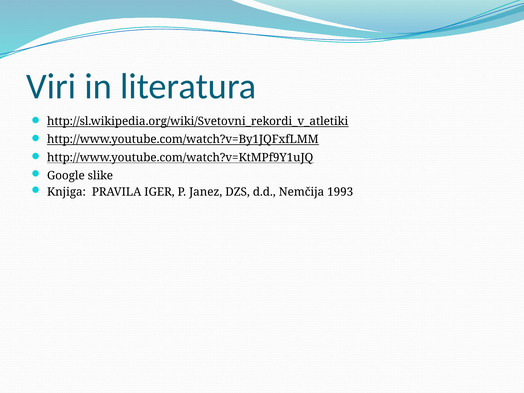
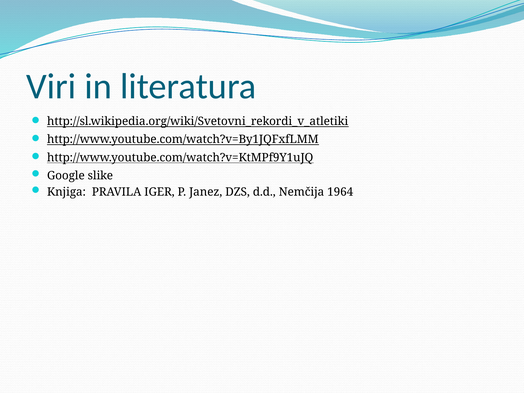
1993: 1993 -> 1964 (340, 192)
